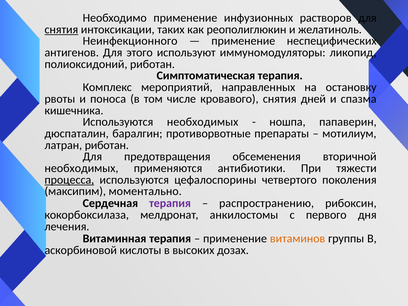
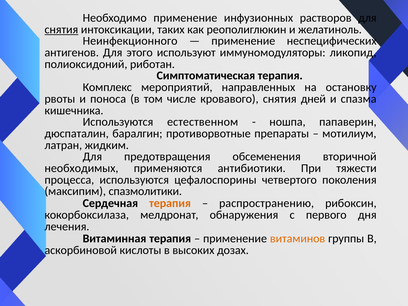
Используются необходимых: необходимых -> естественном (203, 122)
латран риботан: риботан -> жидким (107, 145)
процесса underline: present -> none (69, 180)
моментально: моментально -> спазмолитики (145, 191)
терапия colour: purple -> orange (170, 203)
анкилостомы: анкилостомы -> обнаружения (244, 215)
